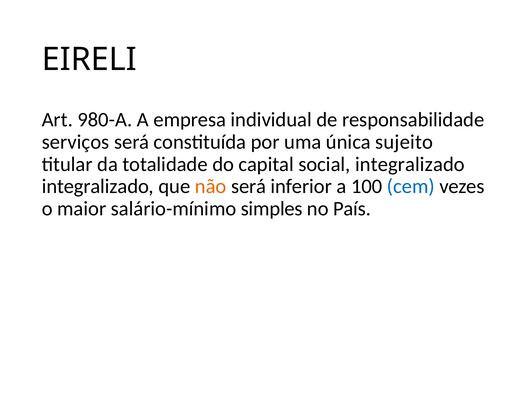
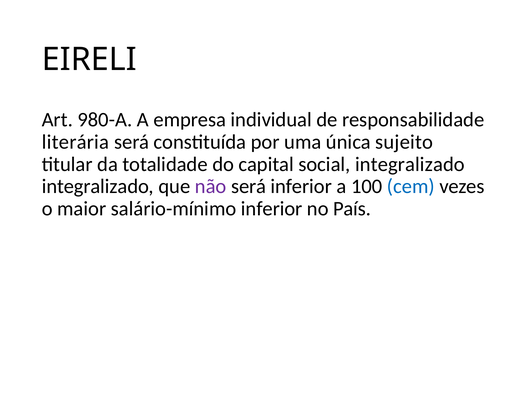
serviços: serviços -> literária (75, 142)
não colour: orange -> purple (211, 186)
salário-mínimo simples: simples -> inferior (272, 209)
